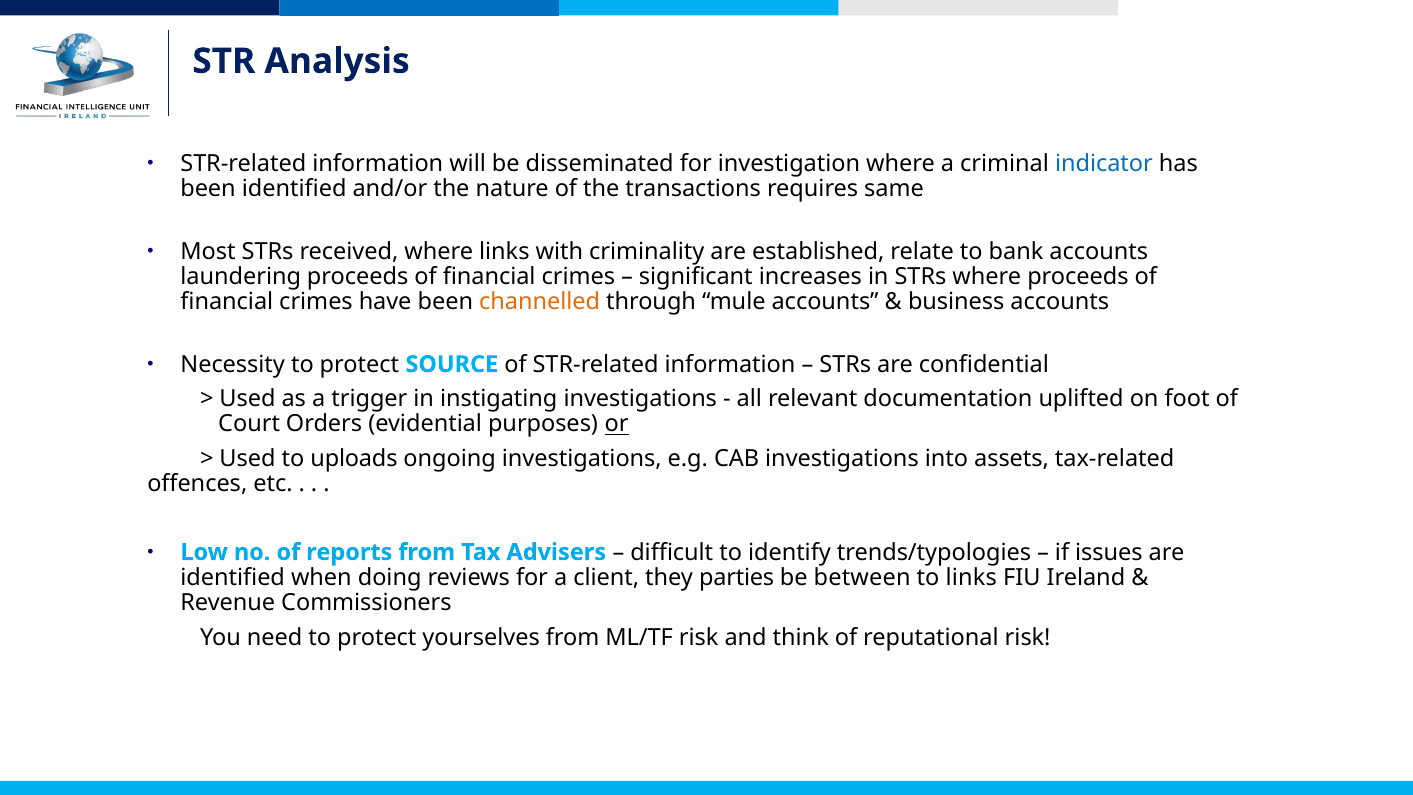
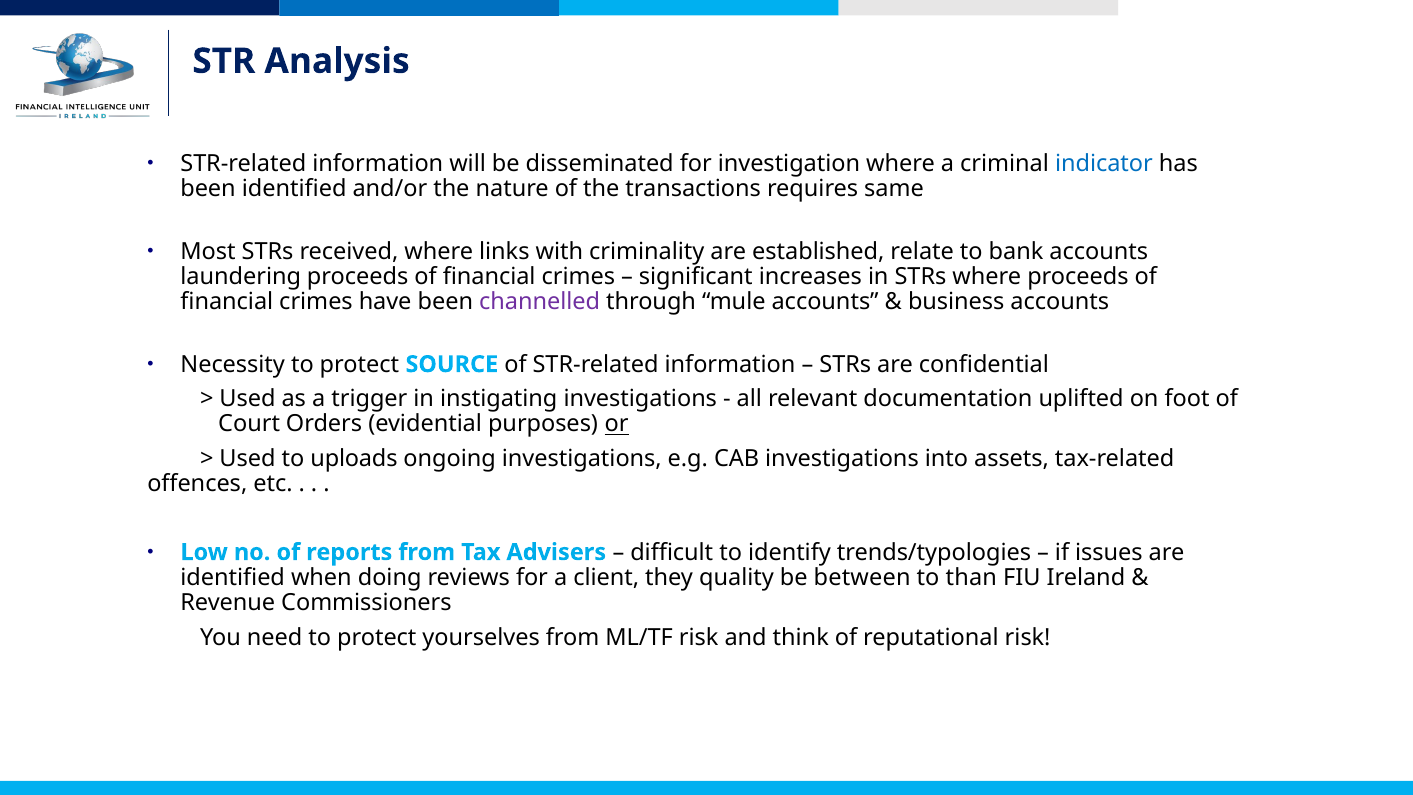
channelled colour: orange -> purple (540, 302)
parties: parties -> quality (737, 578)
to links: links -> than (971, 578)
